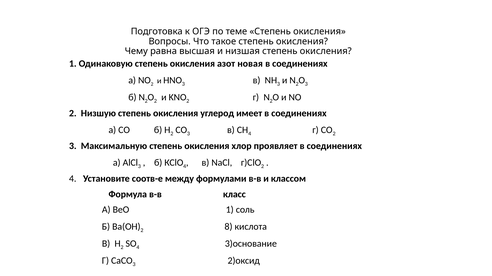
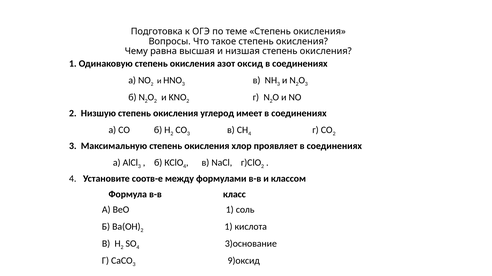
новая: новая -> оксид (250, 64)
2 8: 8 -> 1 (229, 227)
2)оксид: 2)оксид -> 9)оксид (244, 261)
